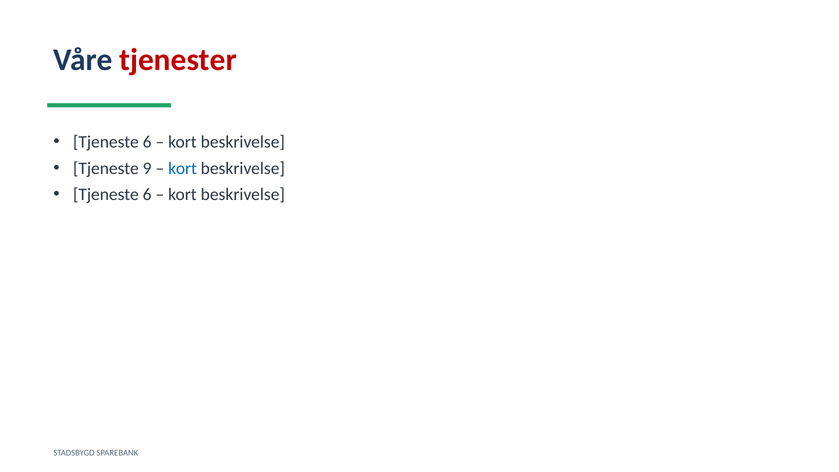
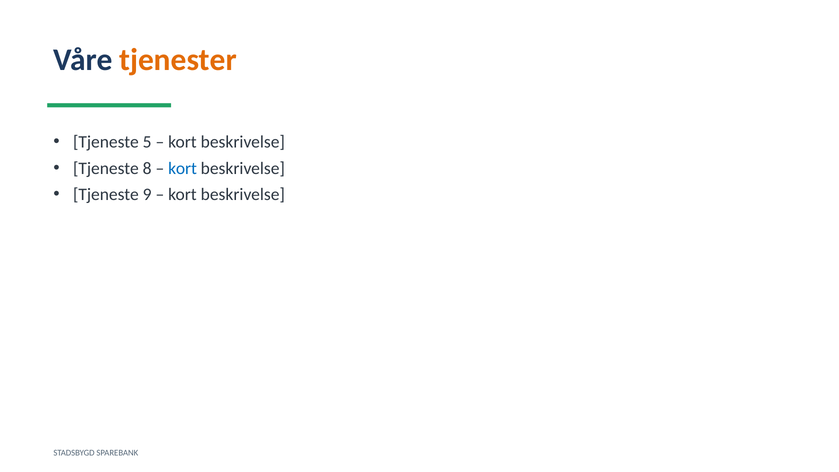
tjenester colour: red -> orange (178, 60)
6: 6 -> 5 (147, 142)
9: 9 -> 8 (147, 168)
6: 6 -> 9 (147, 195)
